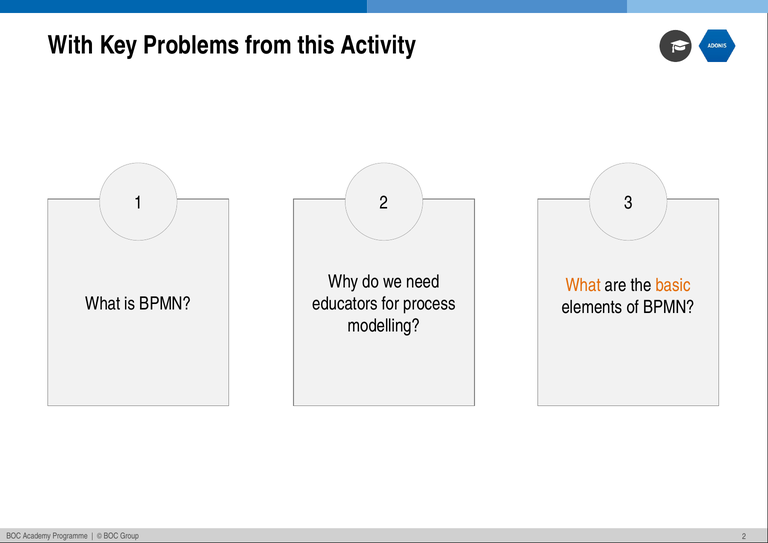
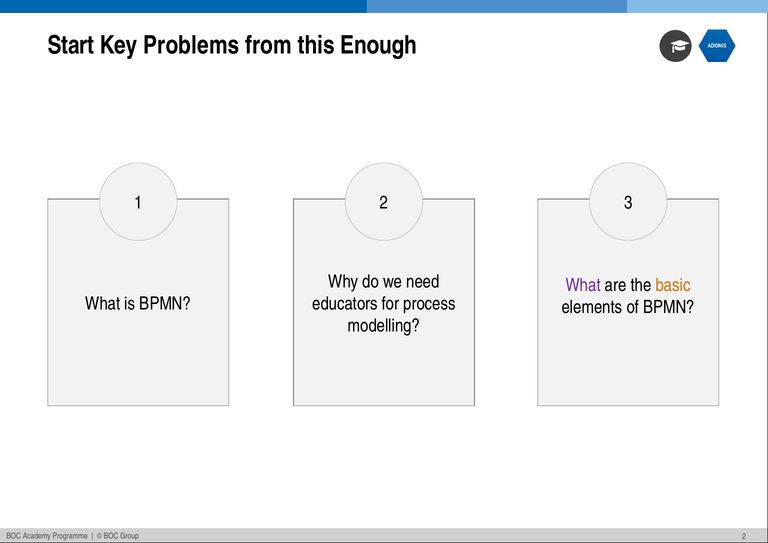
With: With -> Start (71, 45)
Activity: Activity -> Enough (379, 45)
What colour: orange -> purple (583, 285)
